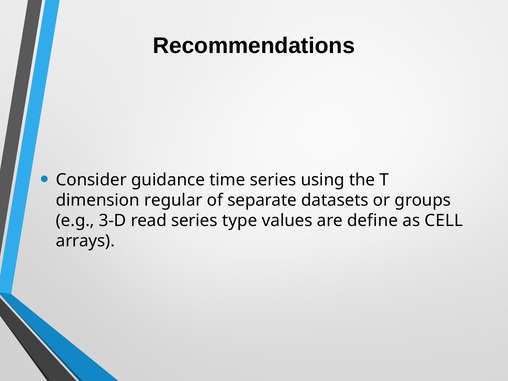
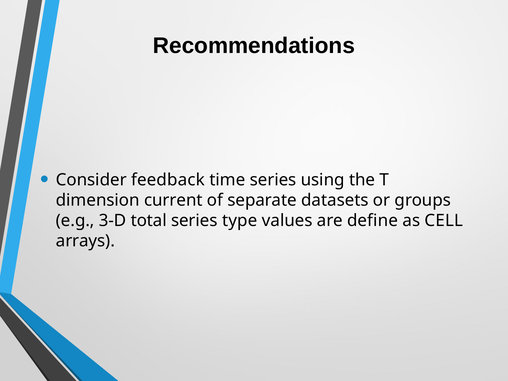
guidance: guidance -> feedback (168, 180)
regular: regular -> current (173, 200)
read: read -> total (149, 220)
